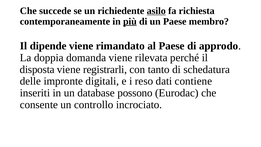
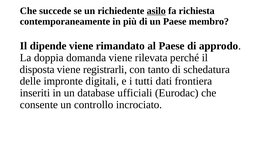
più underline: present -> none (130, 21)
reso: reso -> tutti (144, 81)
contiene: contiene -> frontiera (193, 81)
possono: possono -> ufficiali (135, 93)
